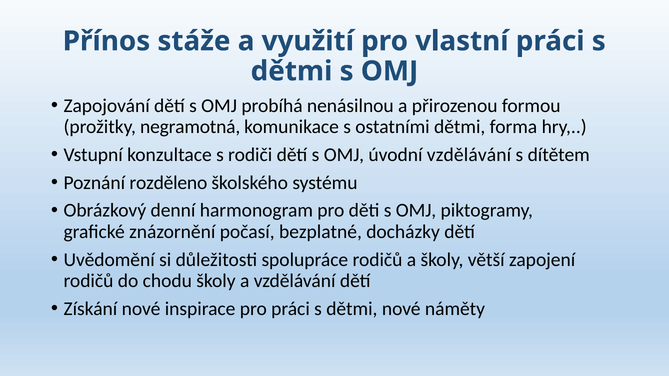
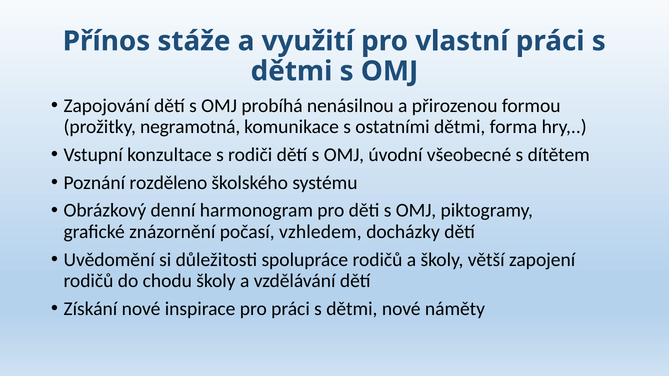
úvodní vzdělávání: vzdělávání -> všeobecné (469, 155)
bezplatné: bezplatné -> vzhledem (320, 232)
